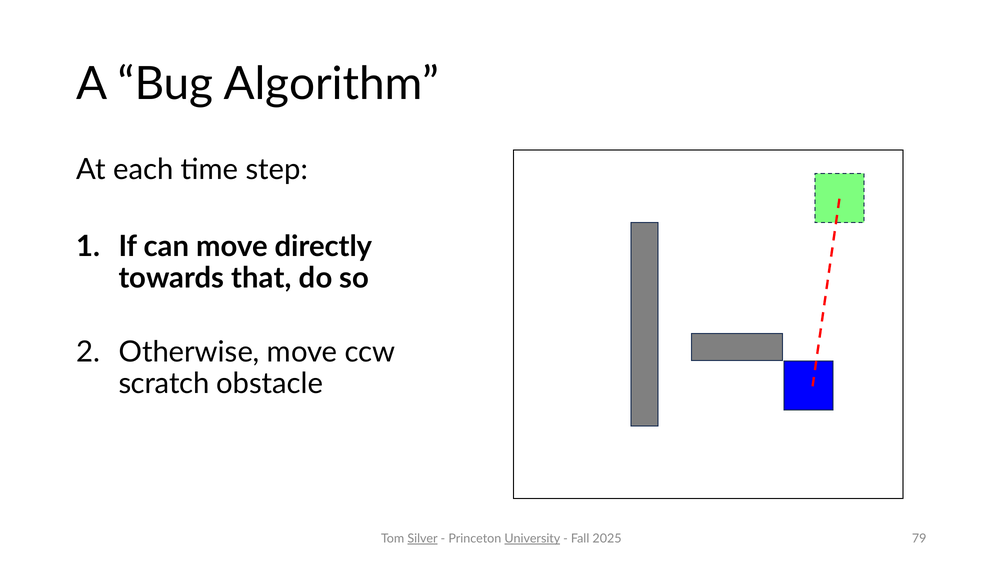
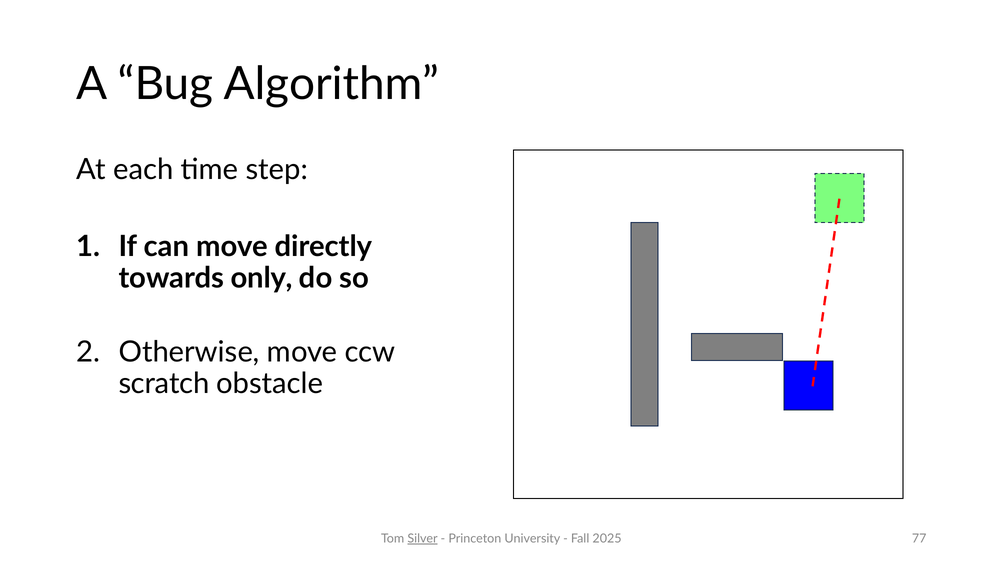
that: that -> only (262, 278)
University underline: present -> none (532, 539)
79: 79 -> 77 (919, 539)
